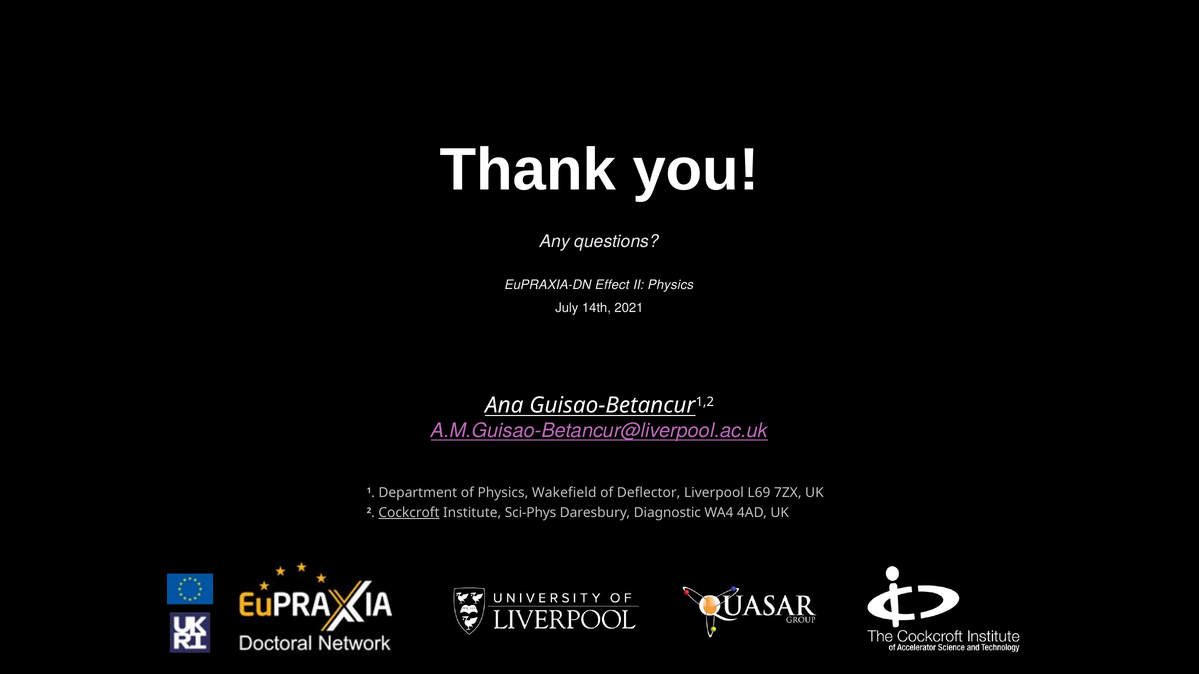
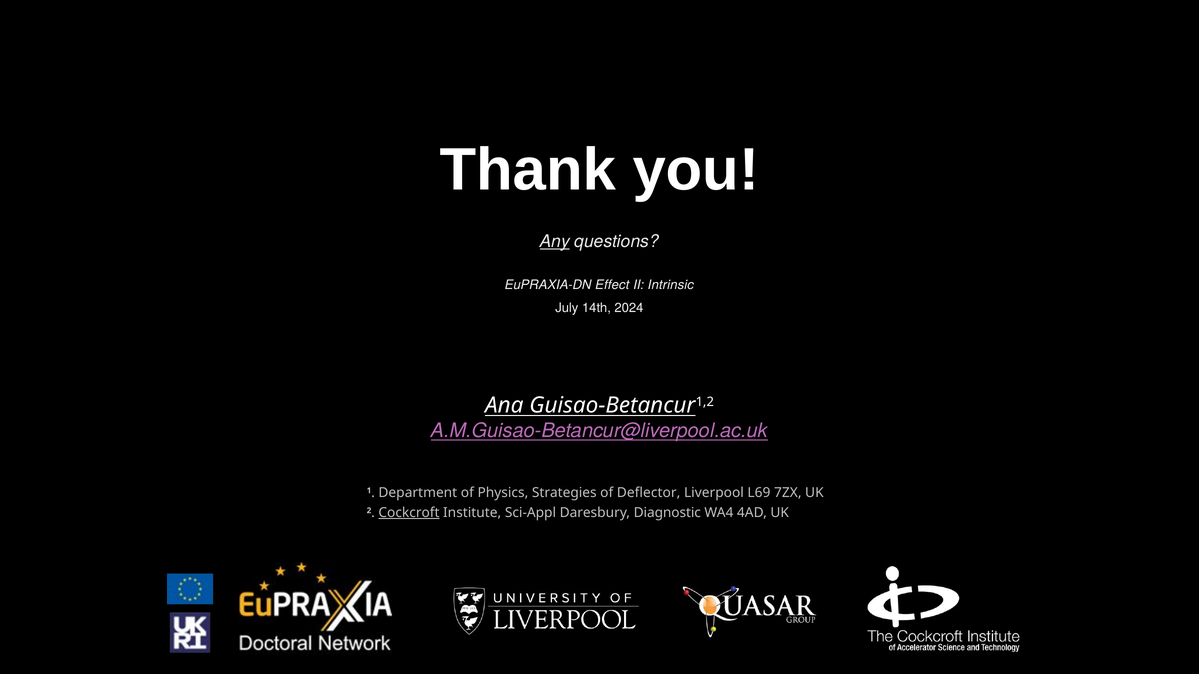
Any underline: none -> present (555, 242)
II Physics: Physics -> Intrinsic (671, 285)
2021: 2021 -> 2024 (629, 308)
Wakefield: Wakefield -> Strategies (564, 493)
Sci-Phys: Sci-Phys -> Sci-Appl (530, 513)
